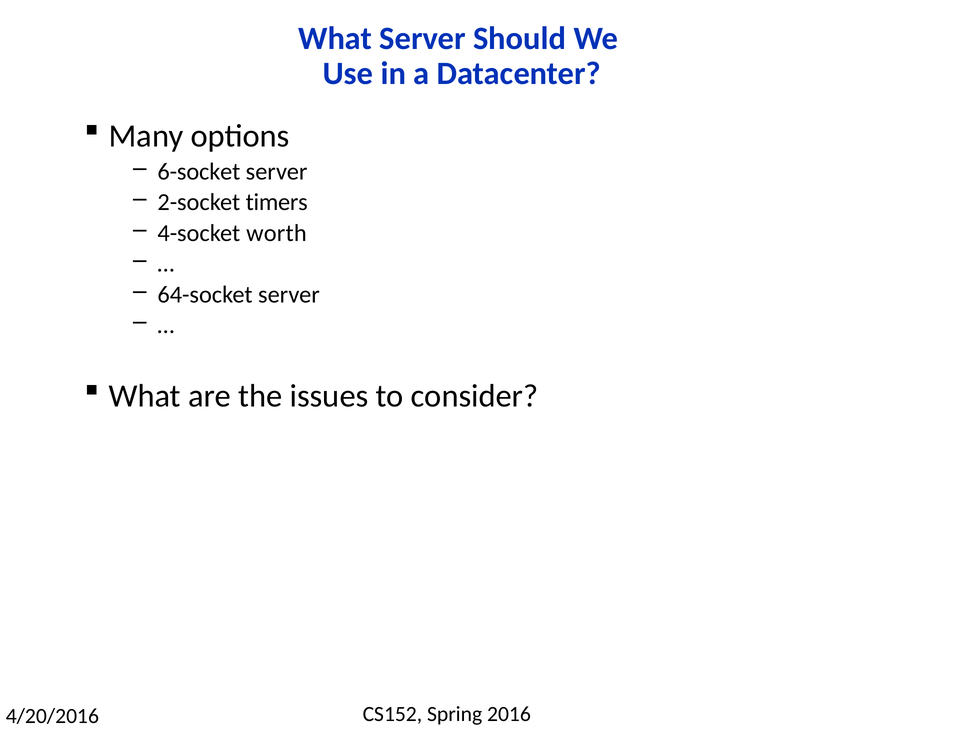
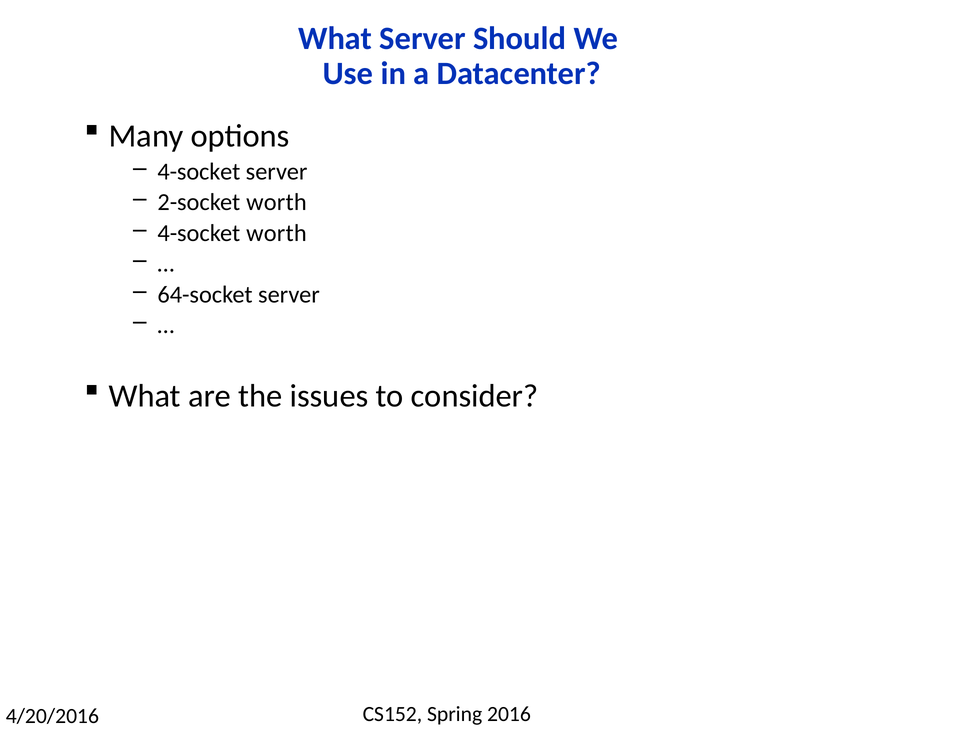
6-socket: 6-socket -> 4-socket (199, 172)
2-socket timers: timers -> worth (276, 203)
